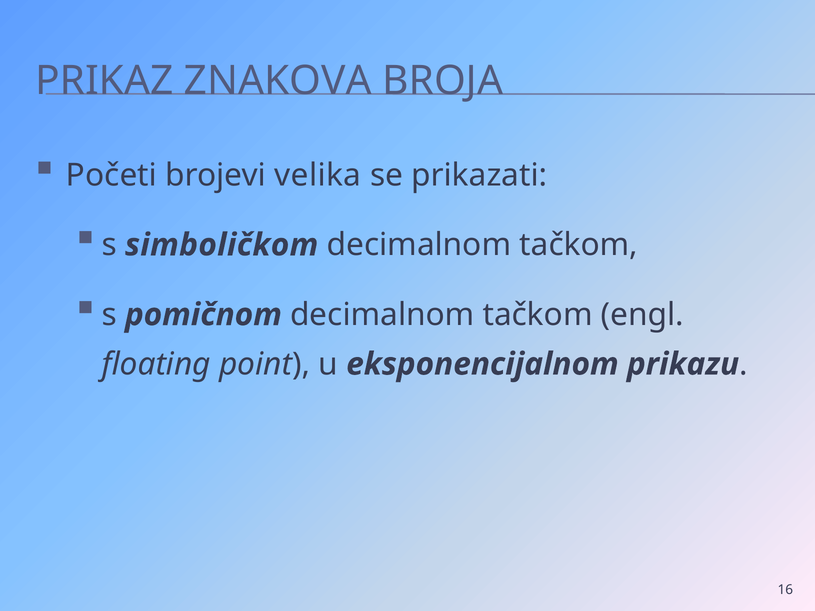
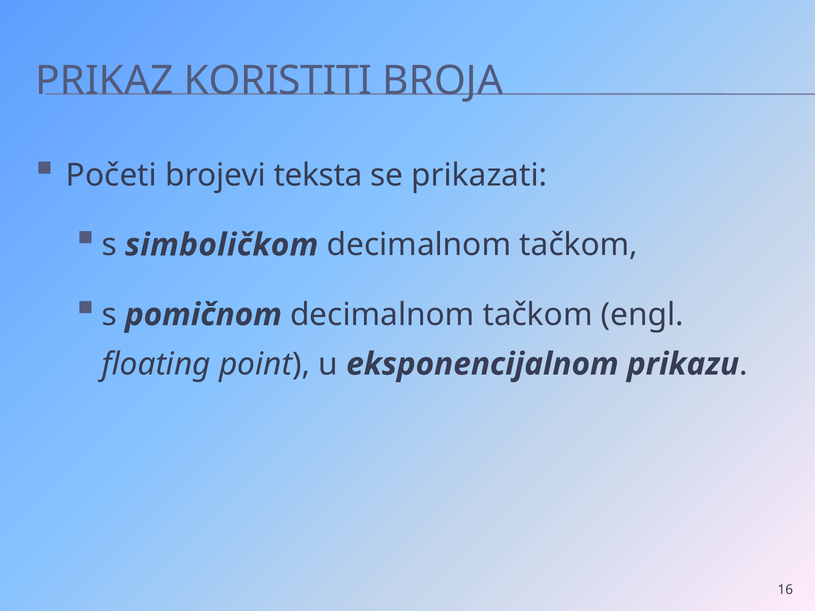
ZNAKOVA: ZNAKOVA -> KORISTITI (278, 81)
velika: velika -> teksta (318, 175)
